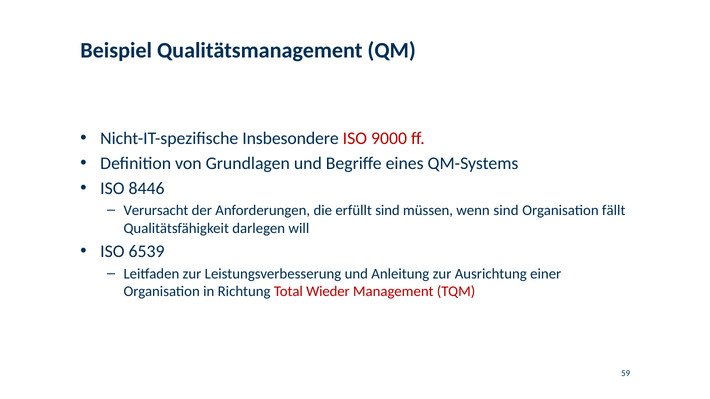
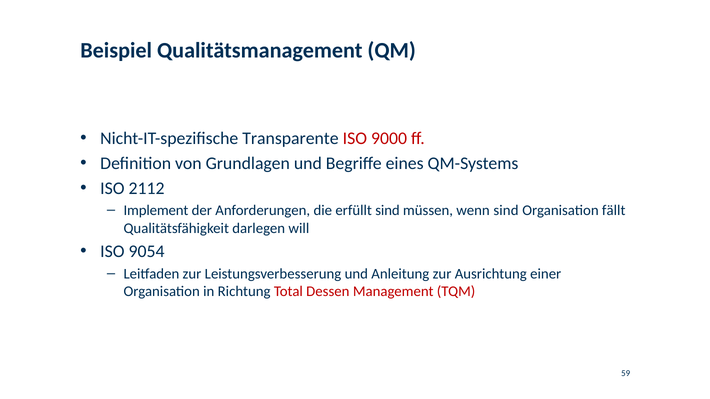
Insbesondere: Insbesondere -> Transparente (290, 139)
8446: 8446 -> 2112 (147, 188)
Verursacht: Verursacht -> Implement (156, 211)
6539: 6539 -> 9054 (147, 252)
Wieder: Wieder -> Dessen (328, 292)
